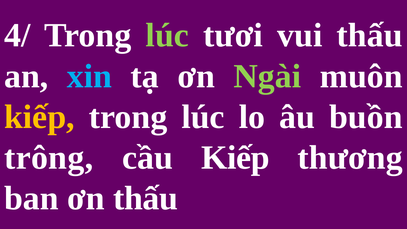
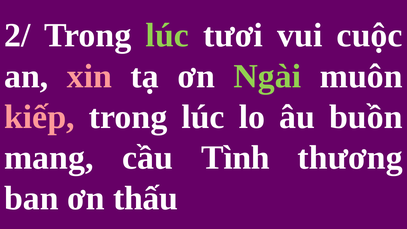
4/: 4/ -> 2/ (17, 35)
vui thấu: thấu -> cuộc (370, 35)
xin colour: light blue -> pink (89, 76)
kiếp colour: yellow -> pink (39, 117)
trông: trông -> mang (49, 158)
cầu Kiếp: Kiếp -> Tình (235, 158)
